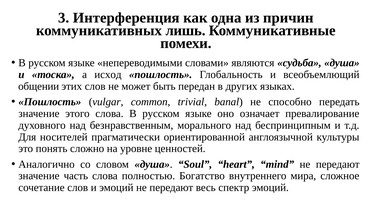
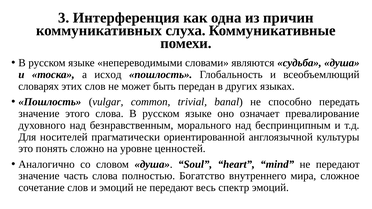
лишь: лишь -> слуха (186, 31)
общении: общении -> словарях (39, 86)
